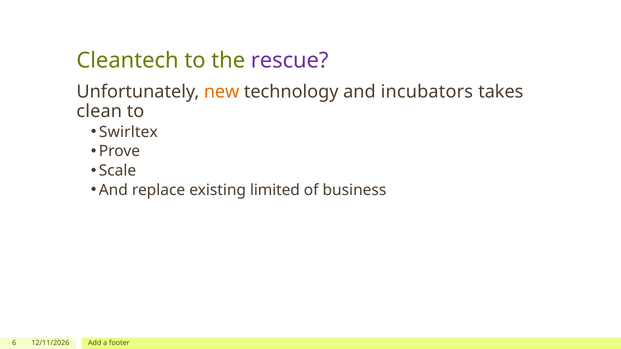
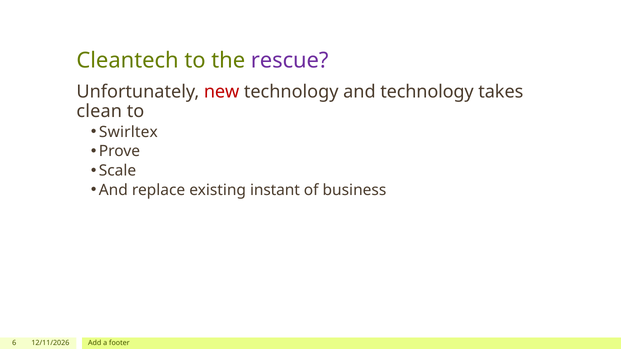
new colour: orange -> red (222, 92)
and incubators: incubators -> technology (427, 92)
limited: limited -> instant (275, 190)
